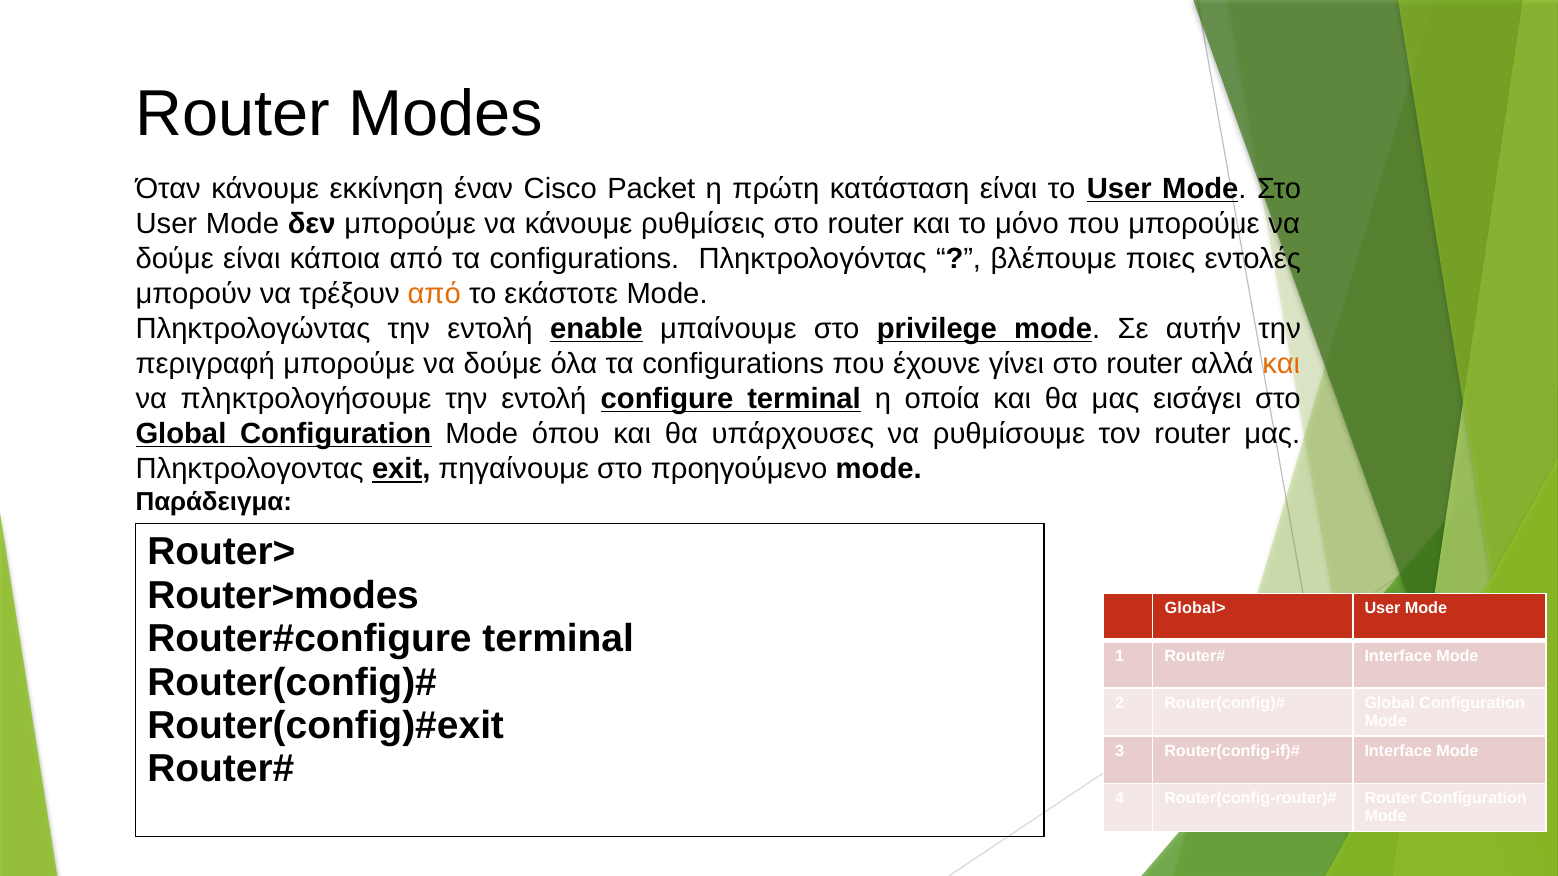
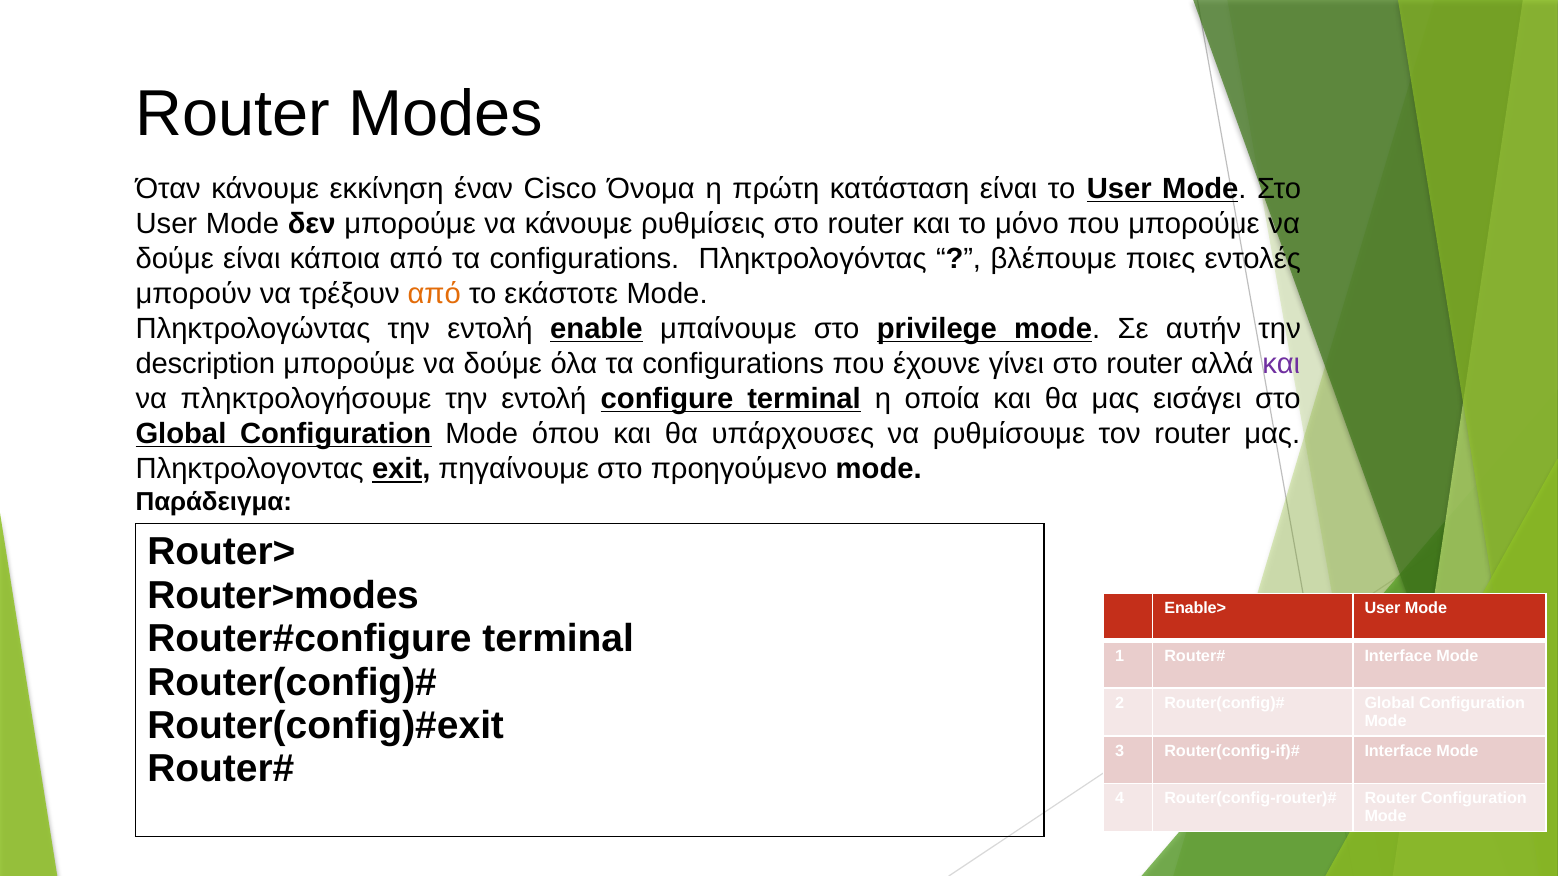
Packet: Packet -> Όνομα (651, 189)
περιγραφή: περιγραφή -> description (205, 364)
και colour: orange -> purple (1281, 364)
Global>: Global> -> Enable> (1195, 609)
